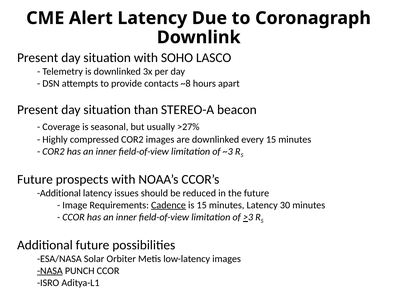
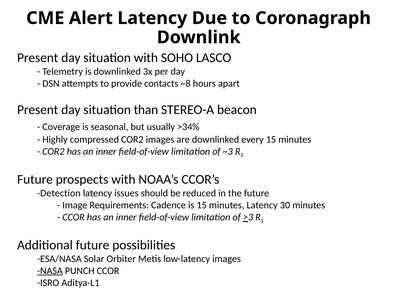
>27%: >27% -> >34% (188, 127)
Additional: Additional -> Detection (59, 193)
Cadence underline: present -> none (169, 205)
